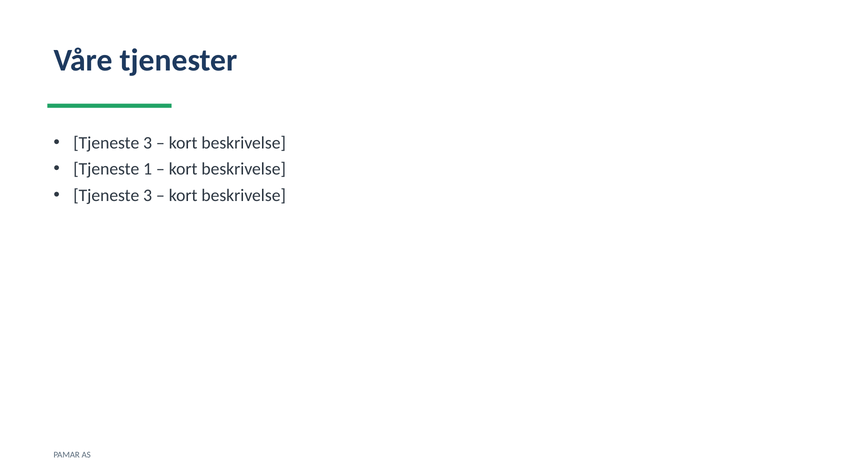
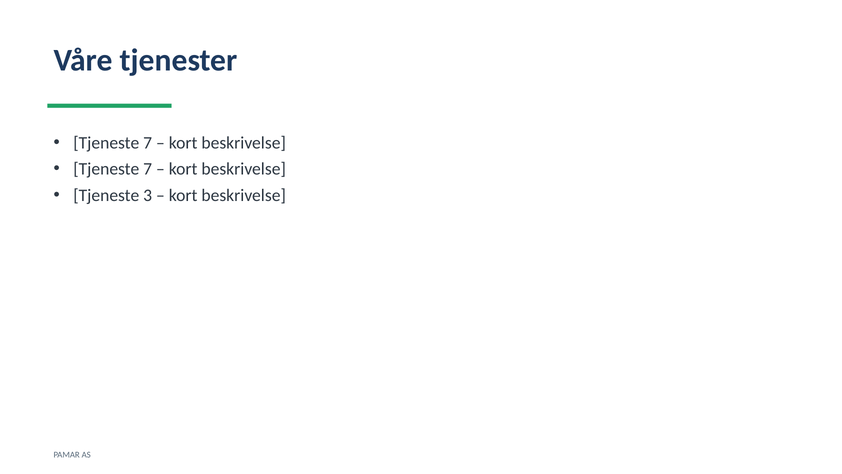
3: 3 -> 7 (148, 143)
1: 1 -> 7 (148, 169)
